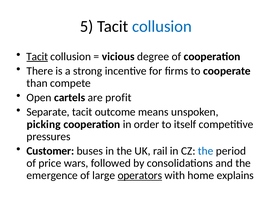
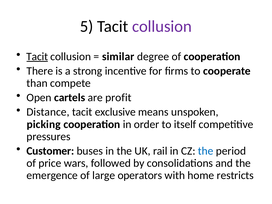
collusion colour: blue -> purple (162, 26)
vicious: vicious -> similar (118, 57)
Separate: Separate -> Distance (48, 112)
outcome: outcome -> exclusive (115, 112)
operators underline: present -> none (140, 175)
explains: explains -> restricts (235, 175)
